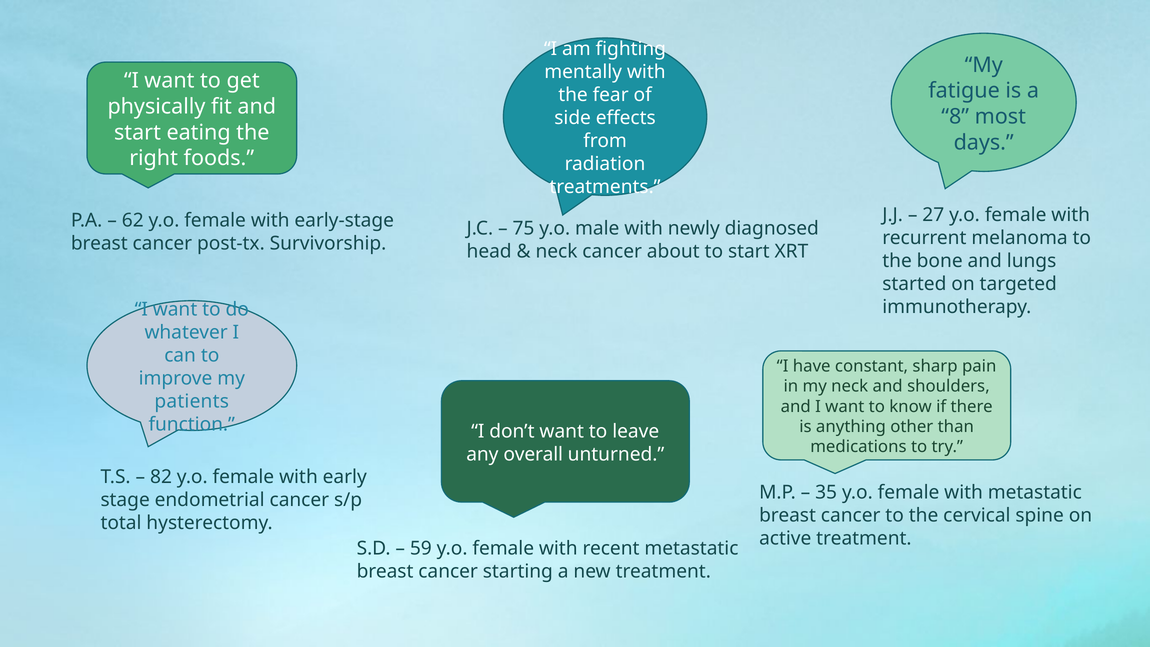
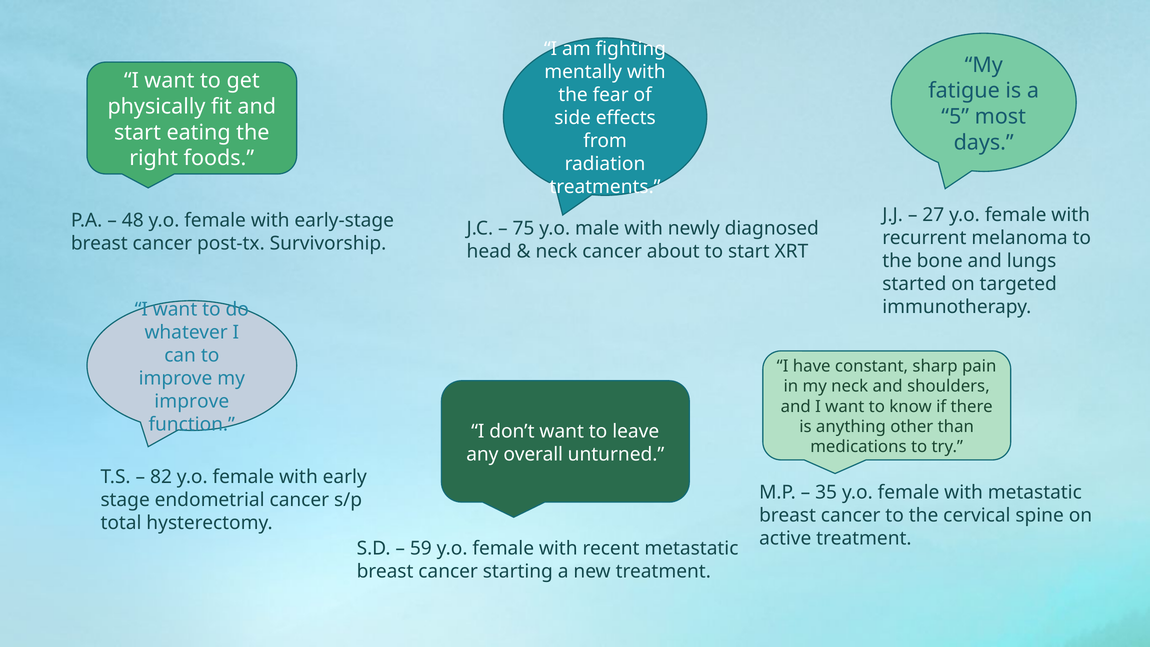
8: 8 -> 5 (955, 117)
62: 62 -> 48 (133, 220)
patients: patients -> improve (192, 401)
